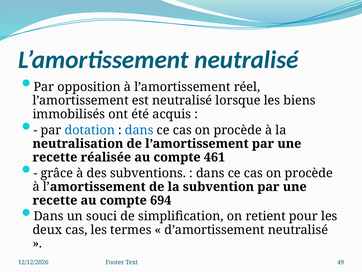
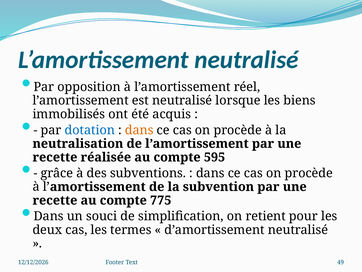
dans colour: blue -> orange (139, 130)
461: 461 -> 595 (214, 157)
694: 694 -> 775 (161, 200)
